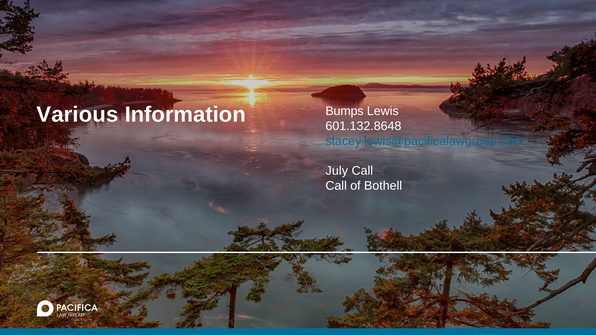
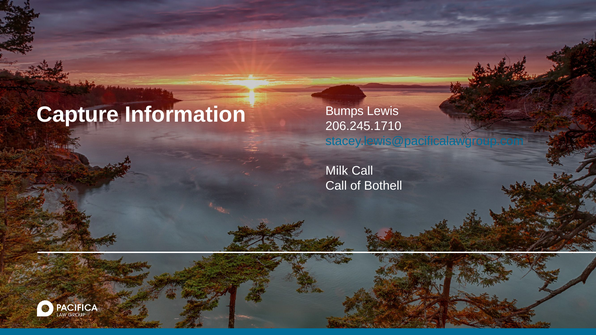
Various: Various -> Capture (78, 115)
601.132.8648: 601.132.8648 -> 206.245.1710 (363, 126)
July: July -> Milk (337, 171)
